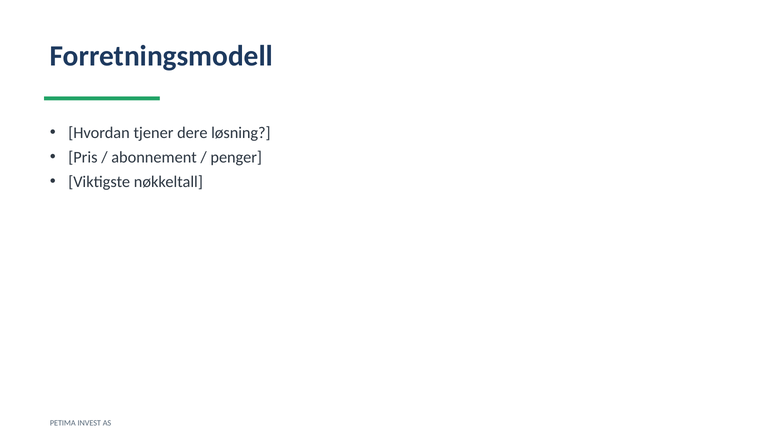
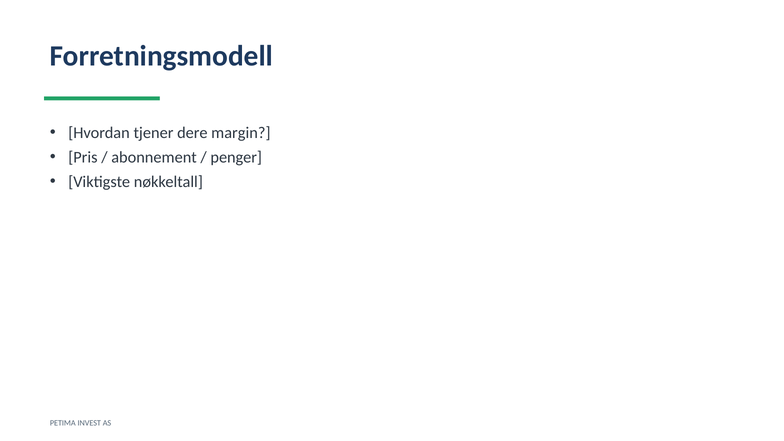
løsning: løsning -> margin (241, 133)
